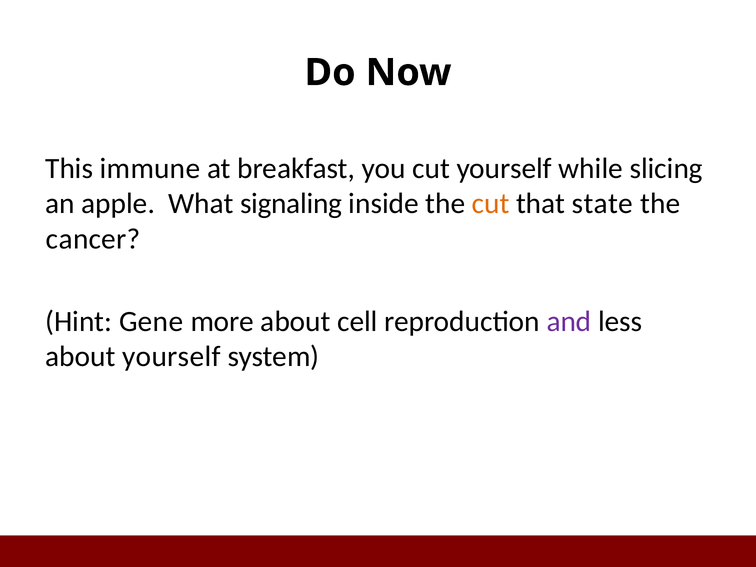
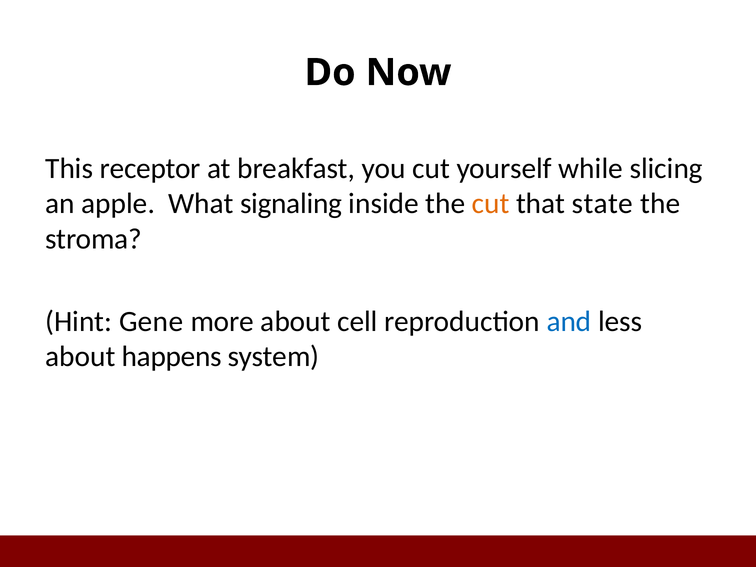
immune: immune -> receptor (150, 168)
cancer: cancer -> stroma (93, 239)
and colour: purple -> blue (569, 321)
about yourself: yourself -> happens (172, 357)
